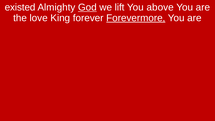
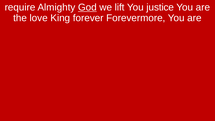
existed: existed -> require (20, 7)
above: above -> justice (160, 7)
Forevermore underline: present -> none (136, 18)
